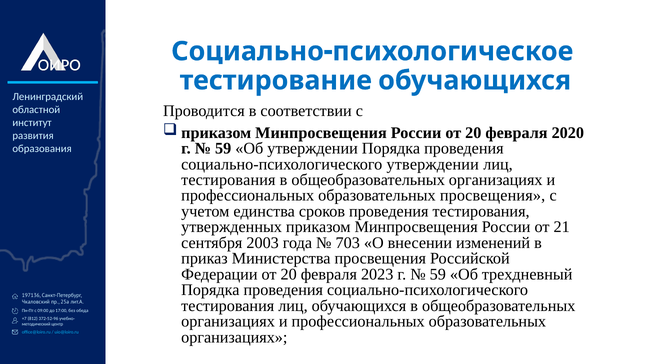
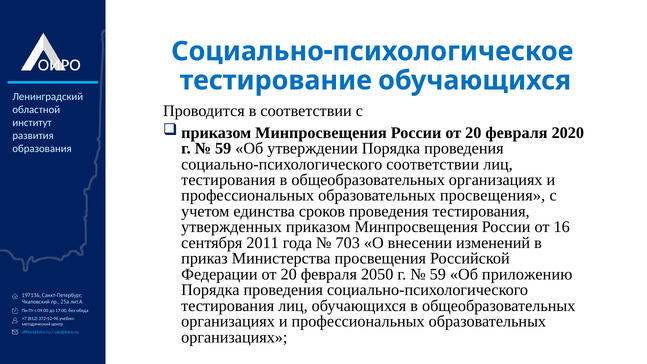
социально-психологического утверждении: утверждении -> соответствии (433, 164)
21: 21 -> 16 (562, 227)
2003: 2003 -> 2011 (263, 243)
2023: 2023 -> 2050 (377, 274)
трехдневный: трехдневный -> приложению (527, 274)
